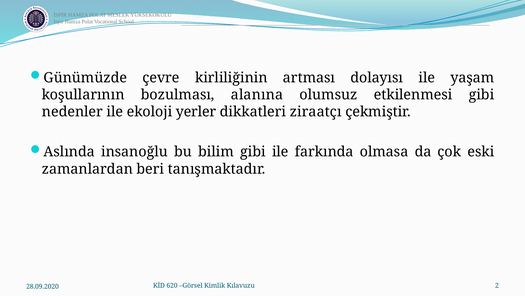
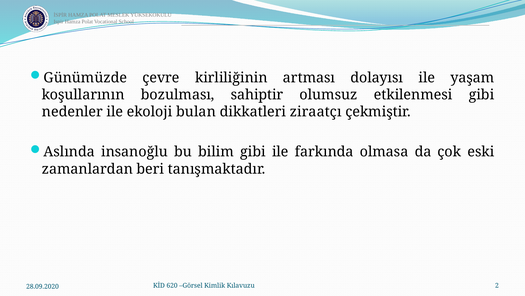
alanına: alanına -> sahiptir (257, 95)
yerler: yerler -> bulan (196, 112)
